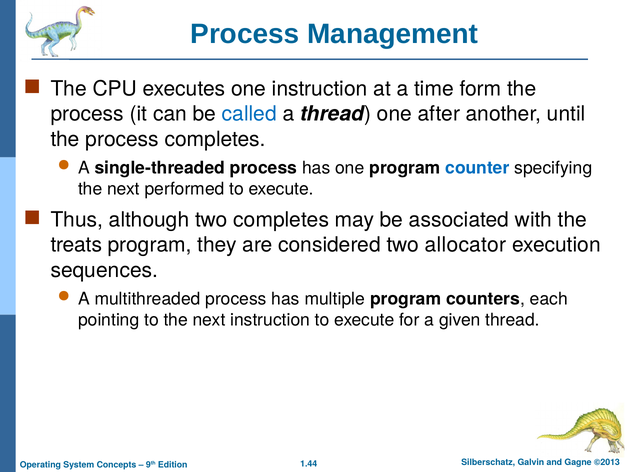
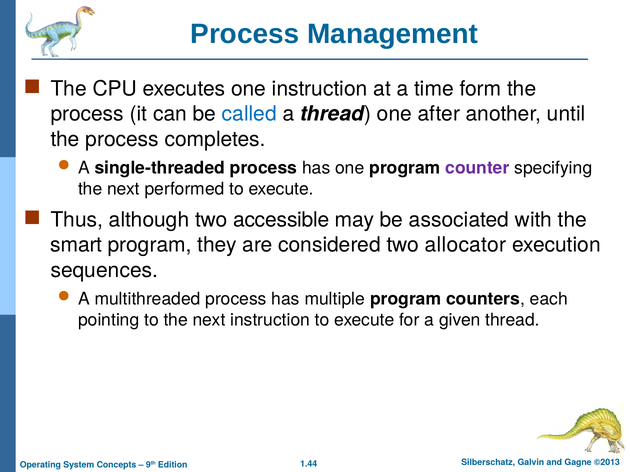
counter colour: blue -> purple (477, 168)
two completes: completes -> accessible (281, 220)
treats: treats -> smart (76, 245)
